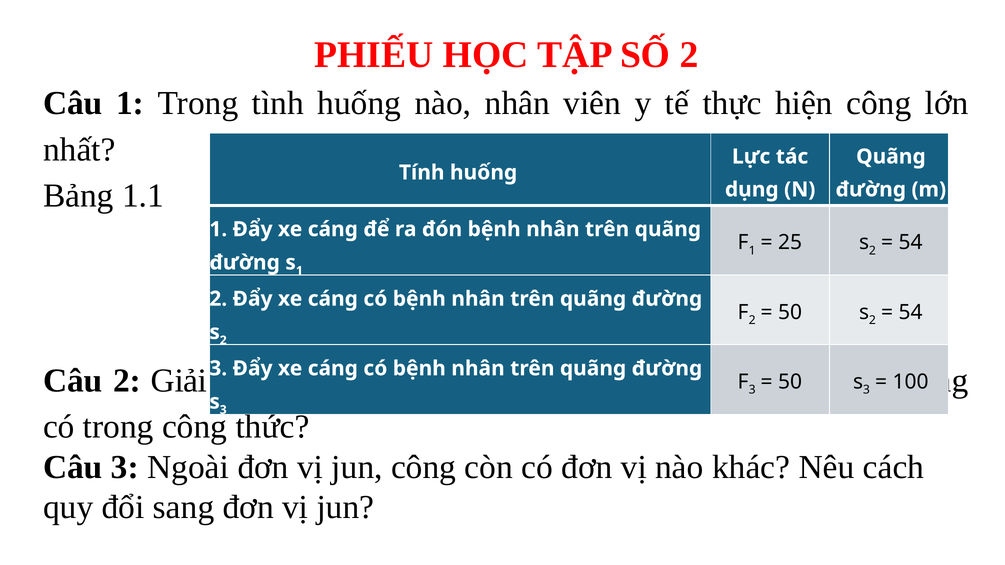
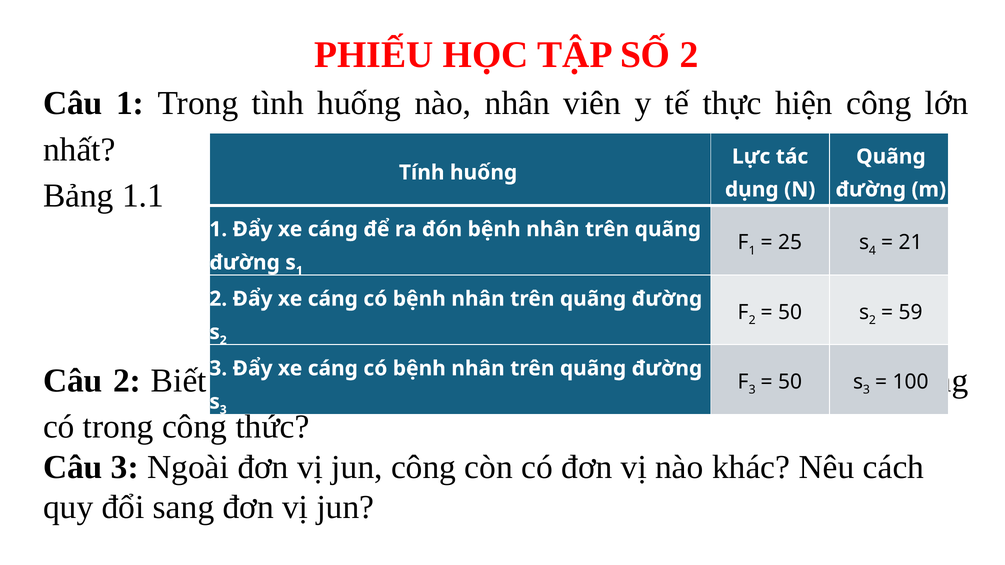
2: 2 -> 4 (872, 251)
54: 54 -> 21 (911, 243)
54: 54 -> 59 (911, 312)
2 Giải: Giải -> Biết (179, 381)
